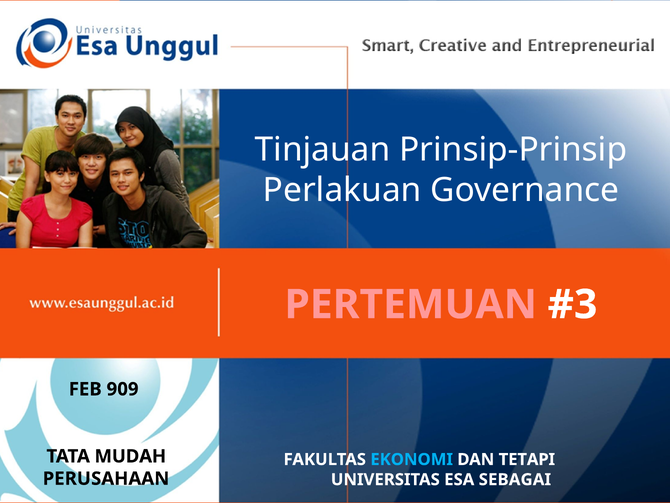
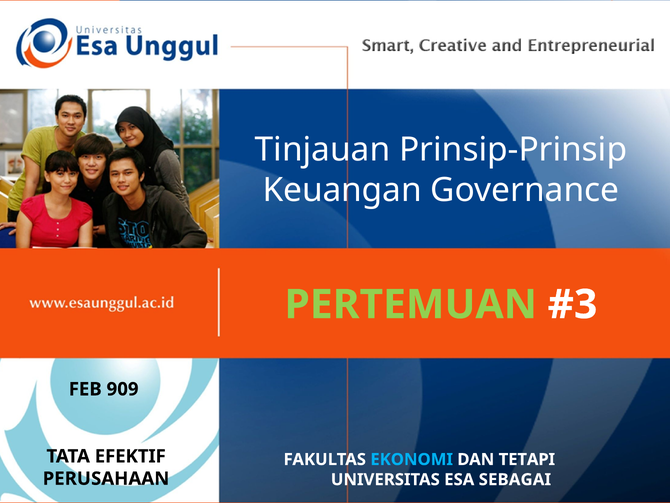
Perlakuan: Perlakuan -> Keuangan (342, 190)
PERTEMUAN colour: pink -> light green (411, 304)
MUDAH: MUDAH -> EFEKTIF (130, 456)
